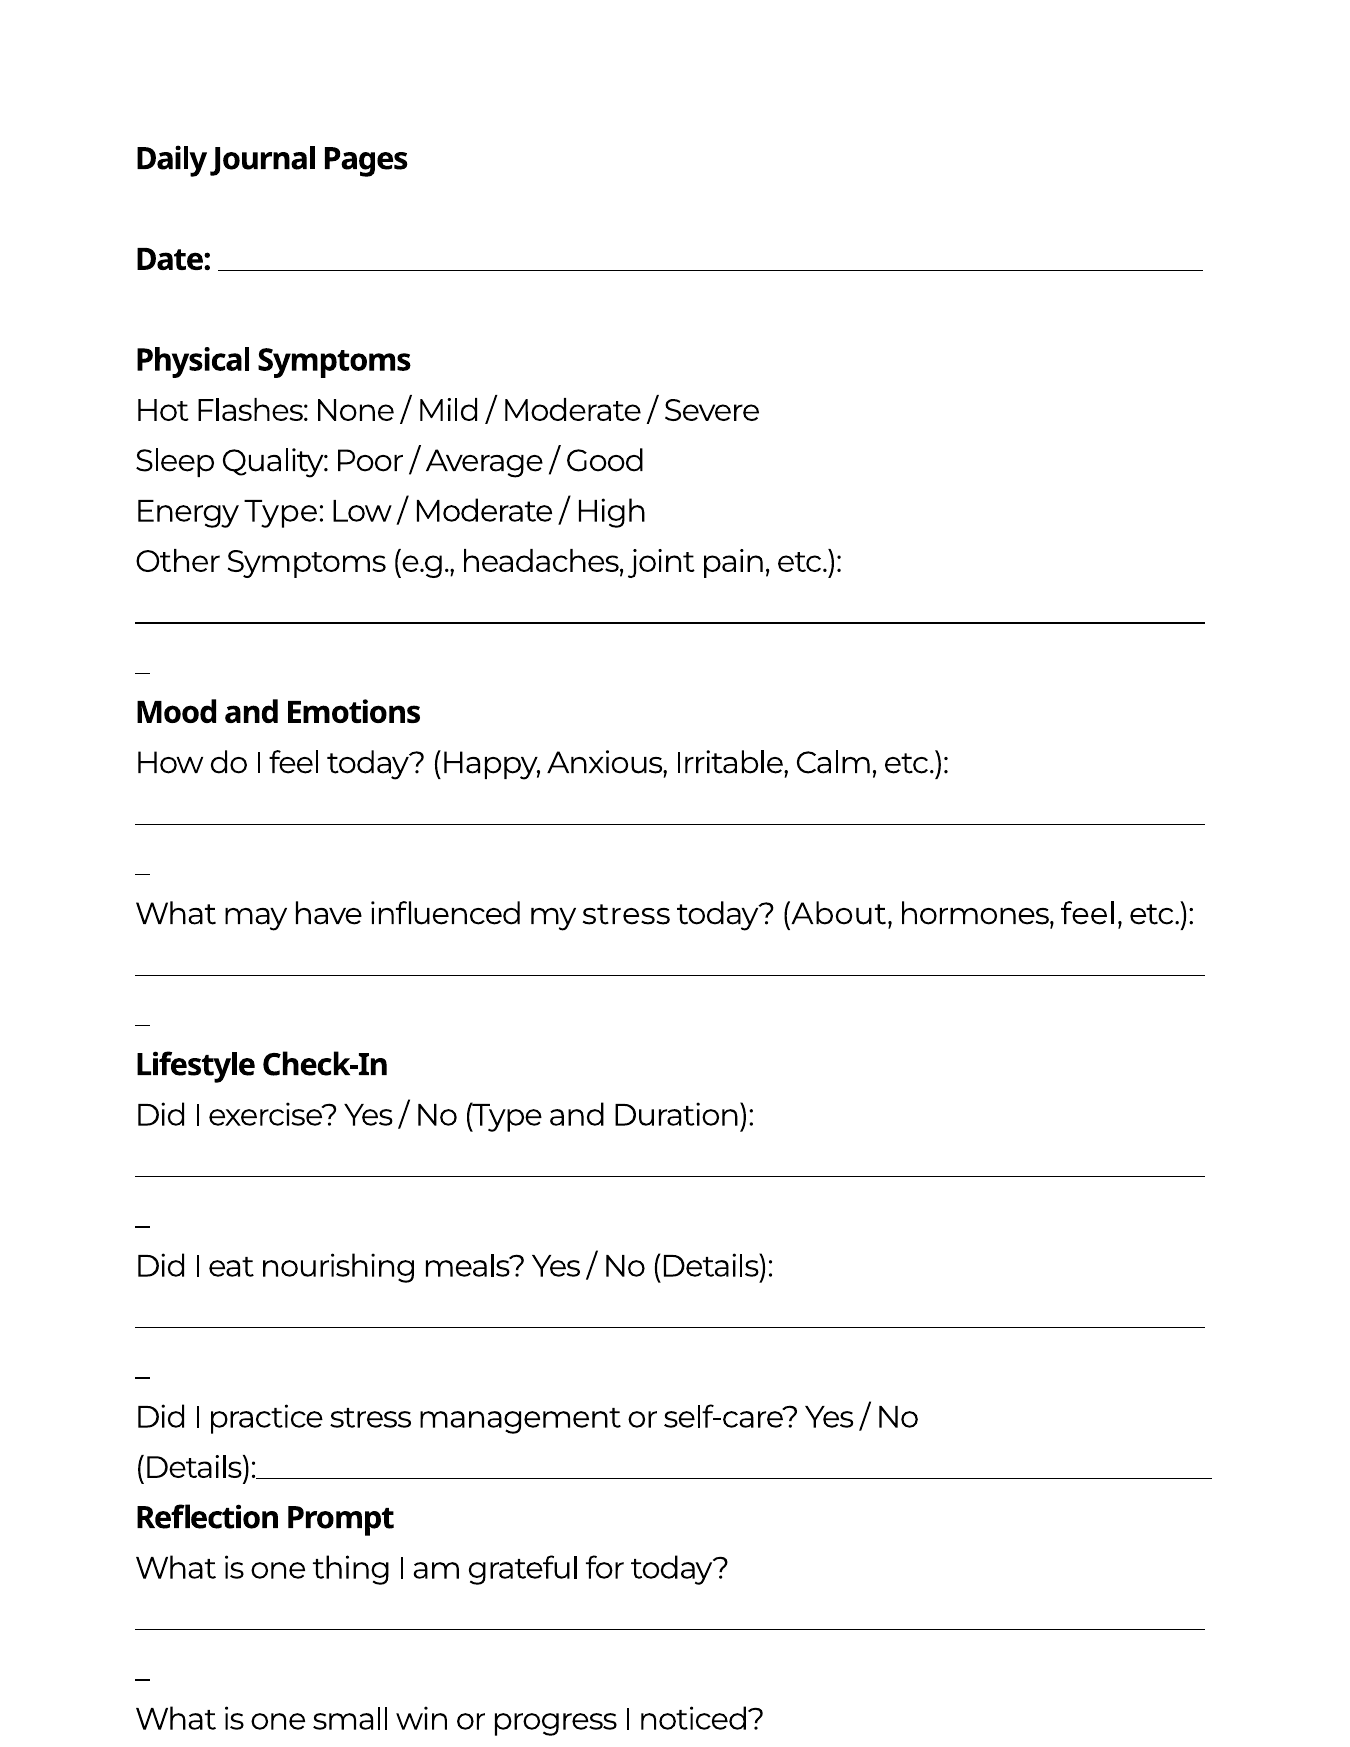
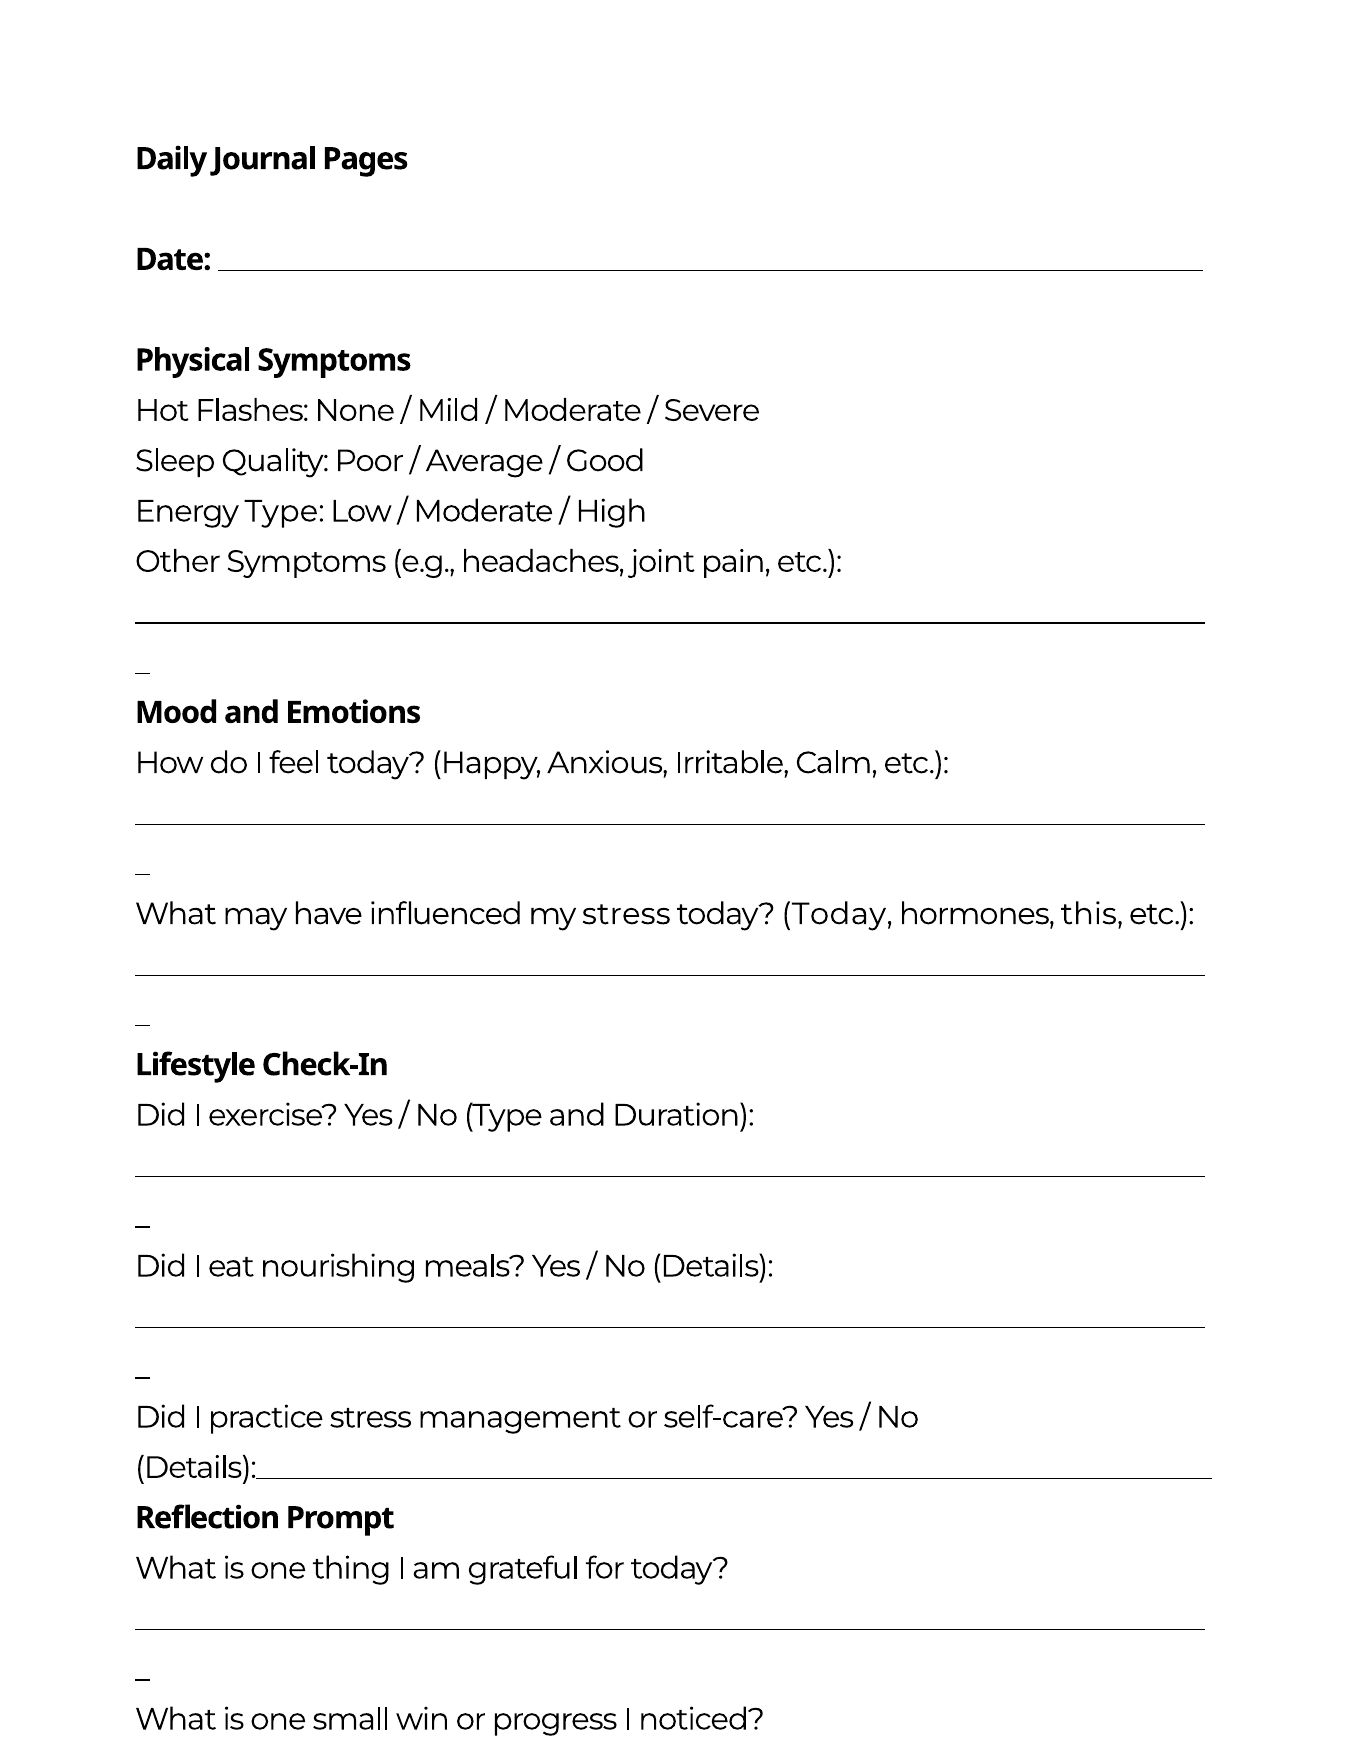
today About: About -> Today (837, 914)
hormones feel: feel -> this (1092, 914)
